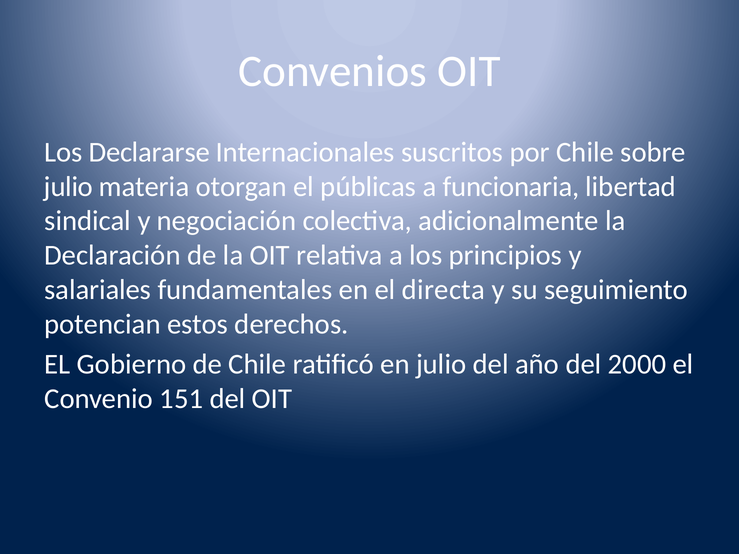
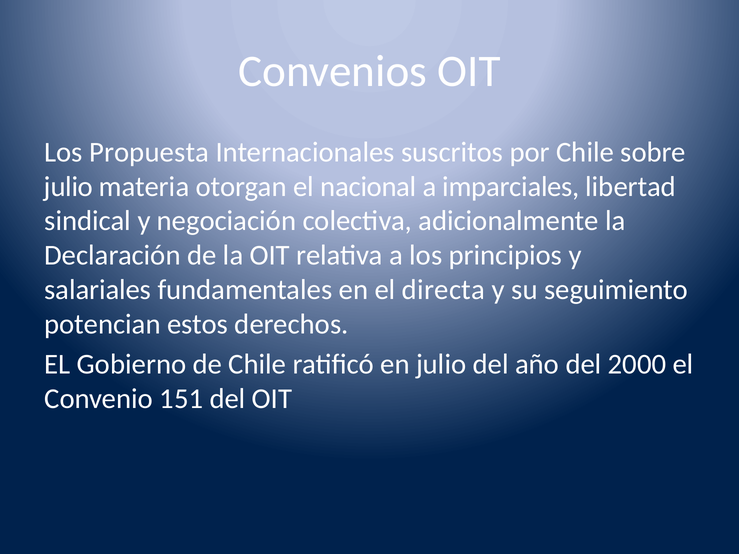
Declararse: Declararse -> Propuesta (149, 152)
públicas: públicas -> nacional (368, 187)
funcionaria: funcionaria -> imparciales (511, 187)
